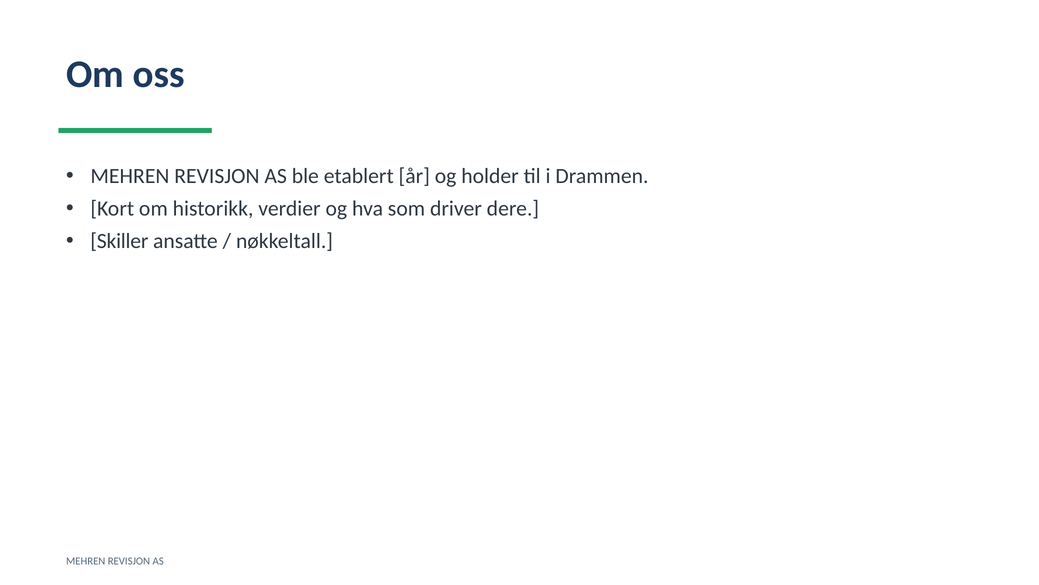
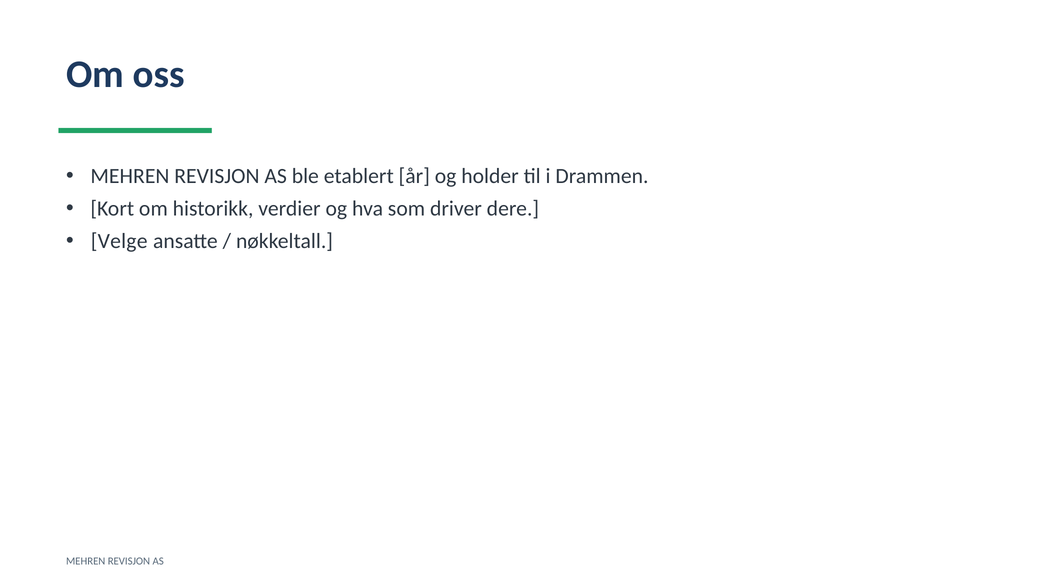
Skiller: Skiller -> Velge (119, 241)
